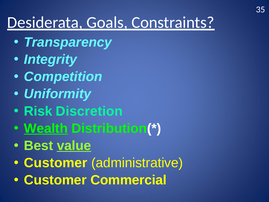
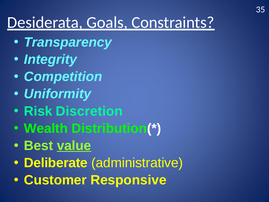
Wealth underline: present -> none (46, 128)
Customer: Customer -> Deliberate (56, 163)
Commercial: Commercial -> Responsive (128, 180)
